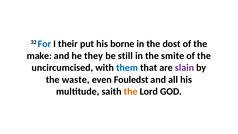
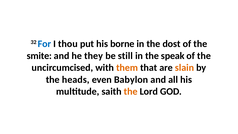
their: their -> thou (68, 44)
make: make -> smite (39, 56)
smite: smite -> speak (173, 56)
them colour: blue -> orange (127, 68)
slain colour: purple -> orange (184, 68)
waste: waste -> heads (76, 80)
Fouledst: Fouledst -> Babylon (131, 80)
